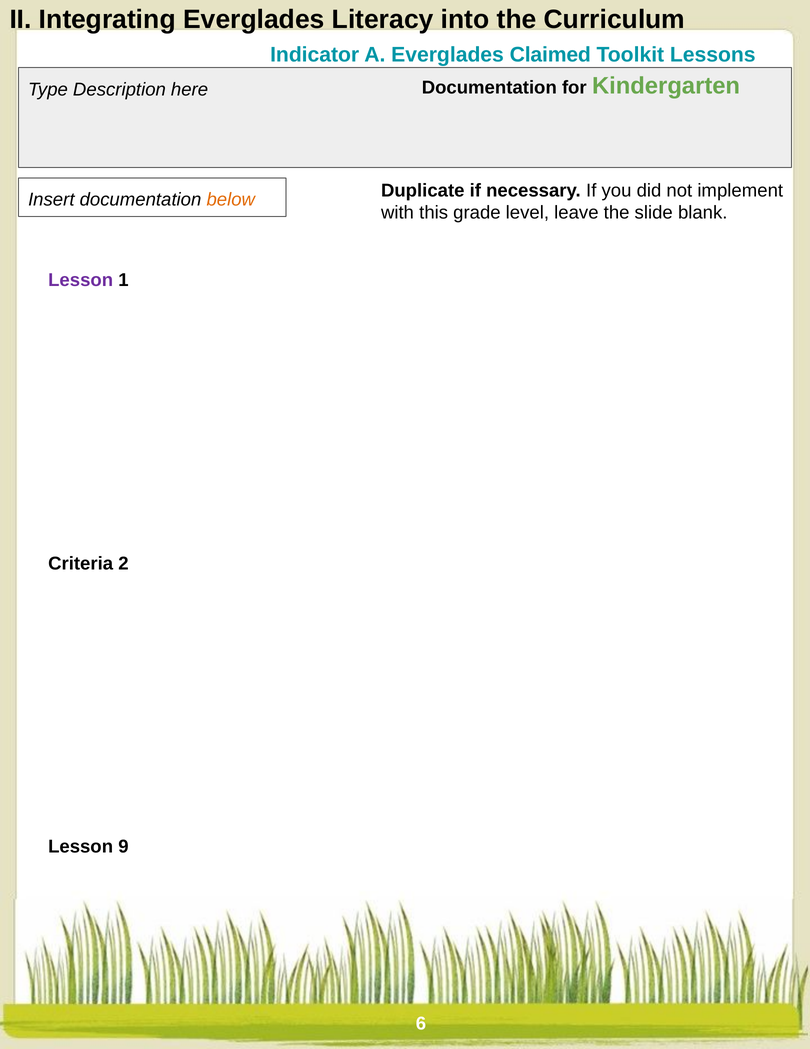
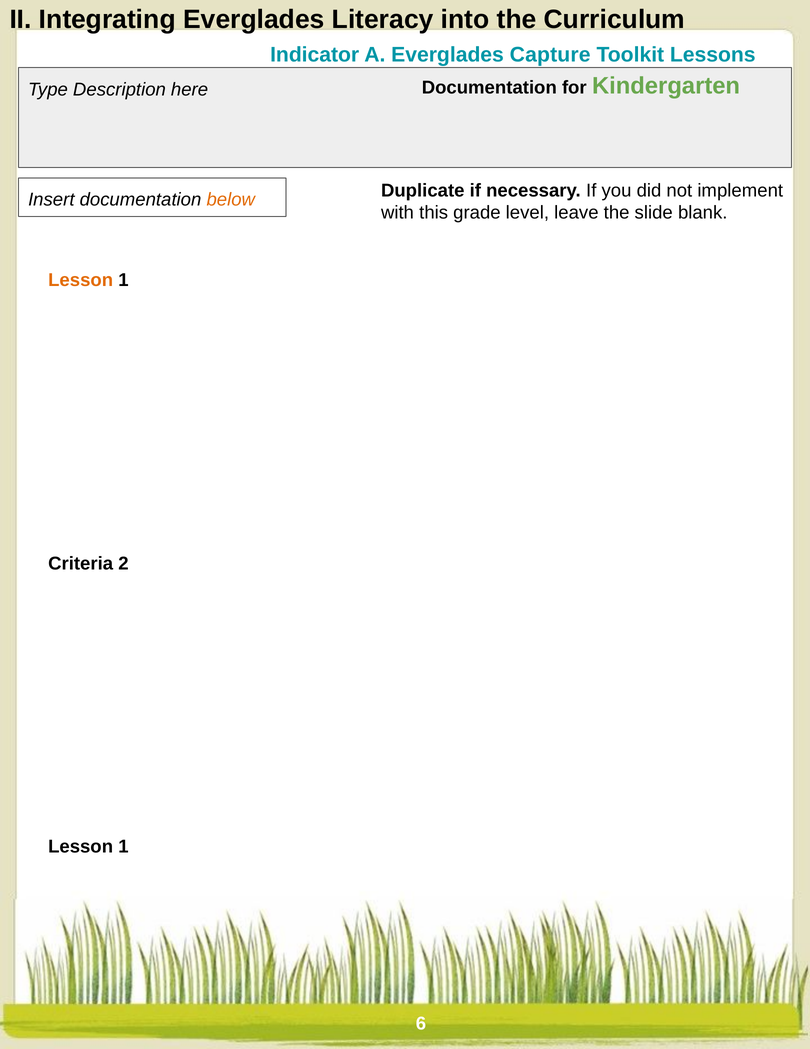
Claimed: Claimed -> Capture (550, 55)
Lesson colour: purple -> orange (81, 280)
9: 9 -> 1 (123, 846)
